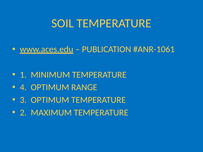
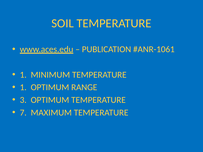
4: 4 -> 1 (23, 87)
2: 2 -> 7 (23, 113)
